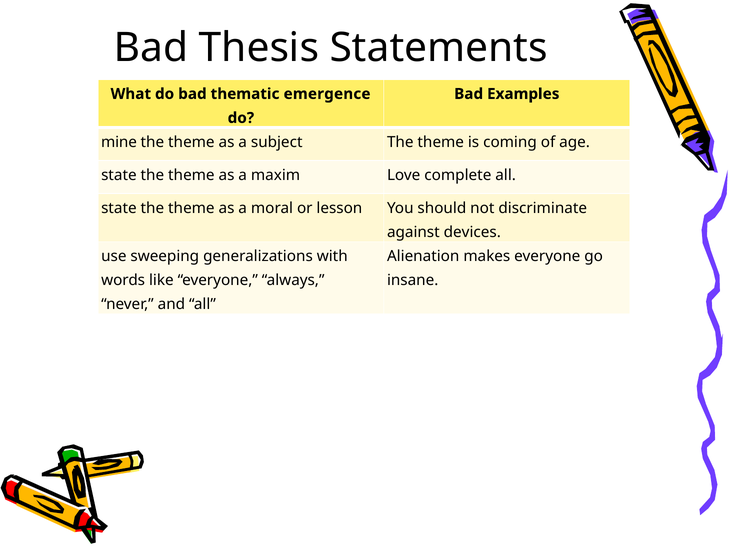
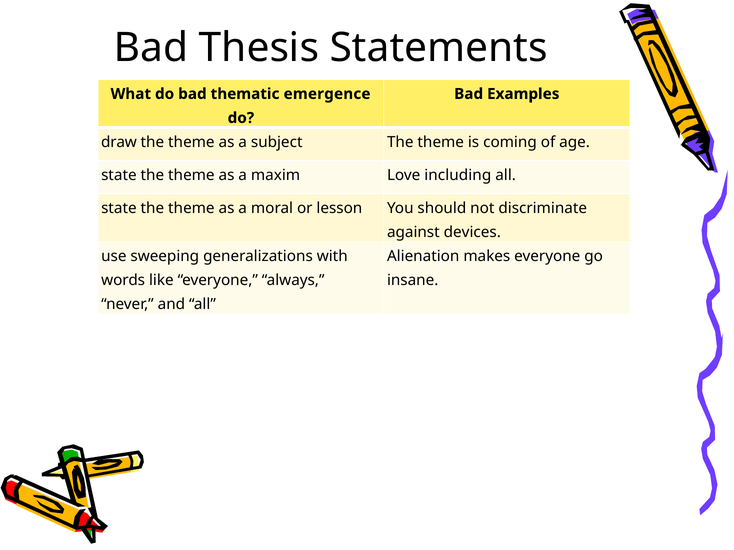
mine: mine -> draw (119, 142)
complete: complete -> including (458, 175)
